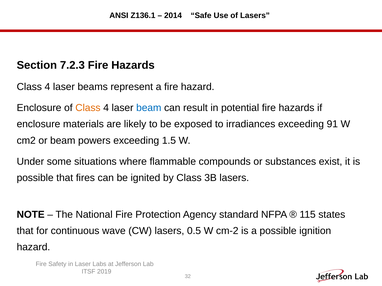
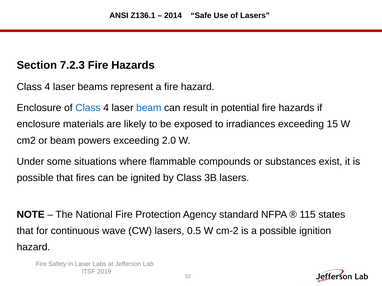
Class colour: orange -> blue (88, 108)
91: 91 -> 15 (332, 124)
1.5: 1.5 -> 2.0 (169, 141)
